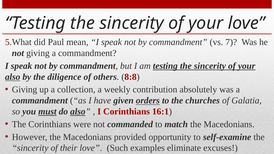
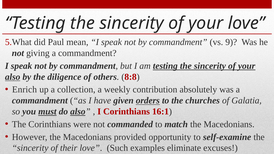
7: 7 -> 9 (231, 42)
Giving: Giving -> Enrich (24, 90)
